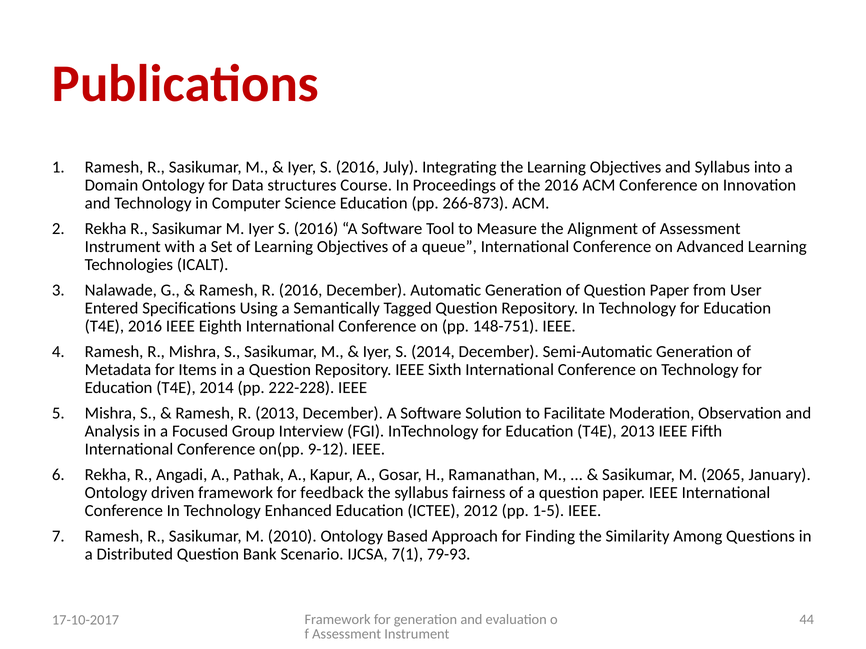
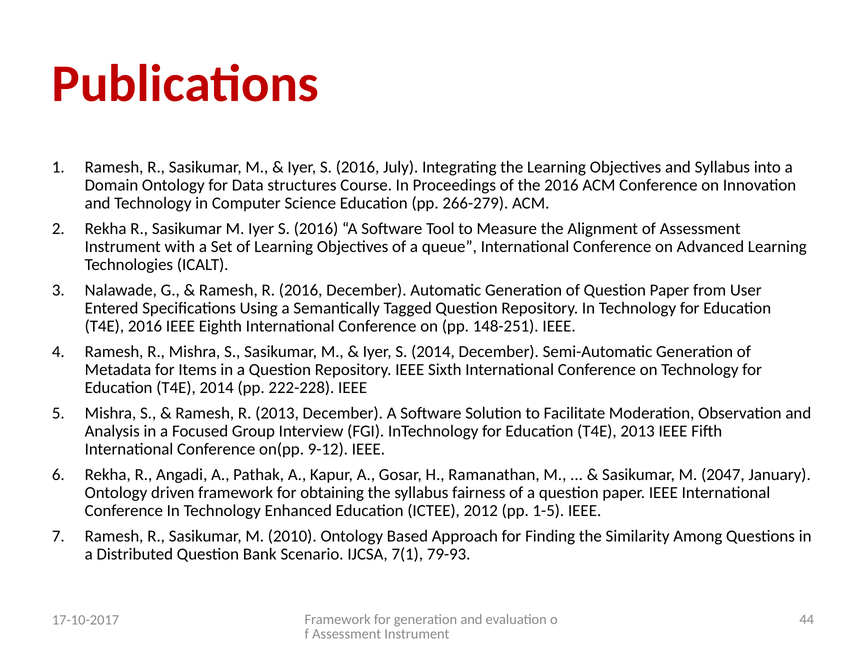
266-873: 266-873 -> 266-279 (475, 204)
148-751: 148-751 -> 148-251 (506, 327)
2065: 2065 -> 2047 (723, 475)
feedback: feedback -> obtaining (332, 493)
